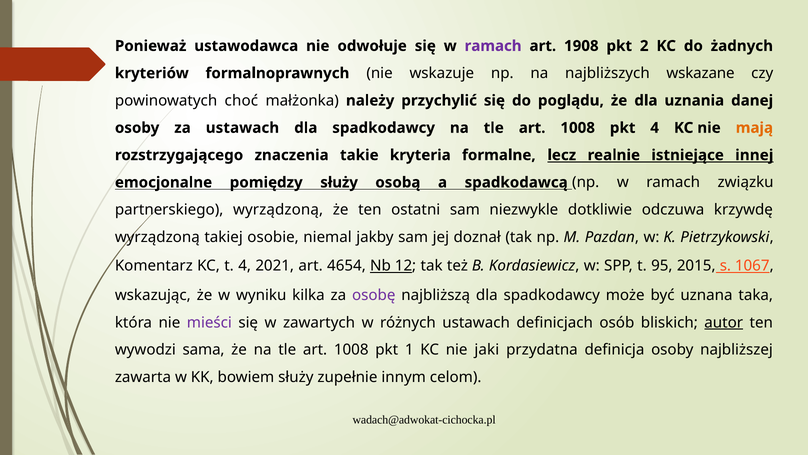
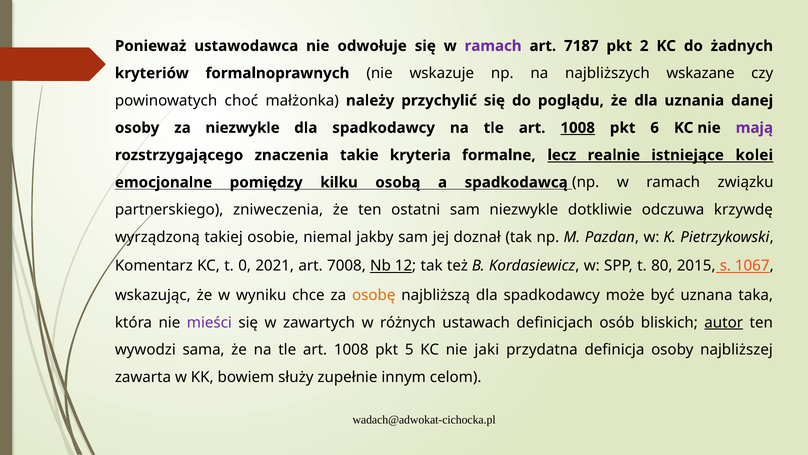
1908: 1908 -> 7187 (581, 46)
za ustawach: ustawach -> niezwykle (243, 128)
1008 underline: none -> present (578, 128)
pkt 4: 4 -> 6 (655, 128)
mają colour: orange -> purple (754, 128)
innej: innej -> kolei (754, 155)
pomiędzy służy: służy -> kilku (339, 182)
partnerskiego wyrządzoną: wyrządzoną -> zniweczenia (278, 210)
t 4: 4 -> 0 (245, 265)
4654: 4654 -> 7008 (346, 265)
95: 95 -> 80 (662, 265)
kilka: kilka -> chce (308, 295)
osobę colour: purple -> orange (374, 295)
1: 1 -> 5 (409, 350)
